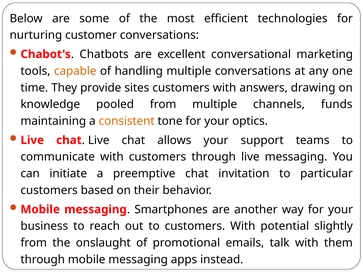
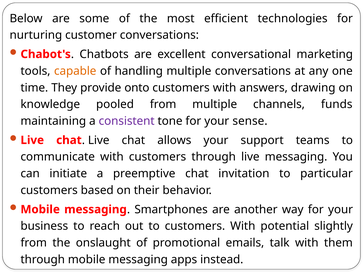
sites: sites -> onto (137, 87)
consistent colour: orange -> purple (127, 121)
optics: optics -> sense (250, 121)
